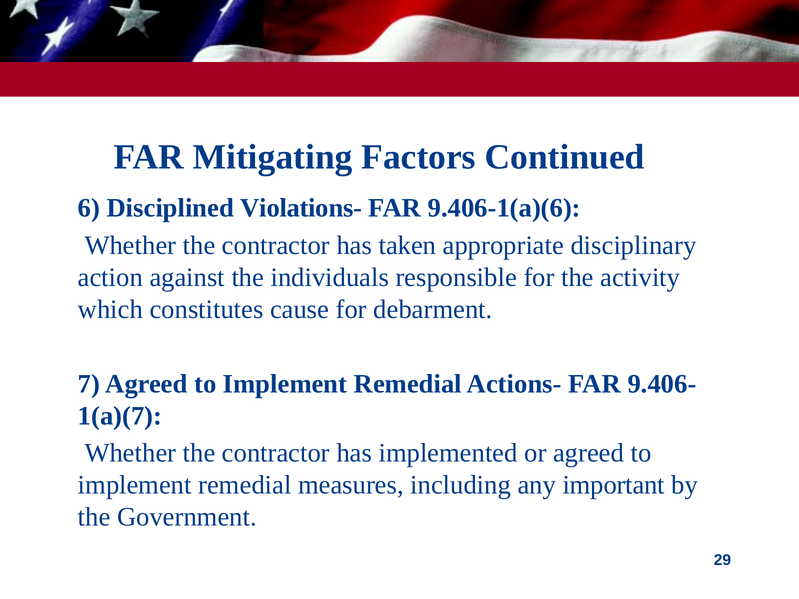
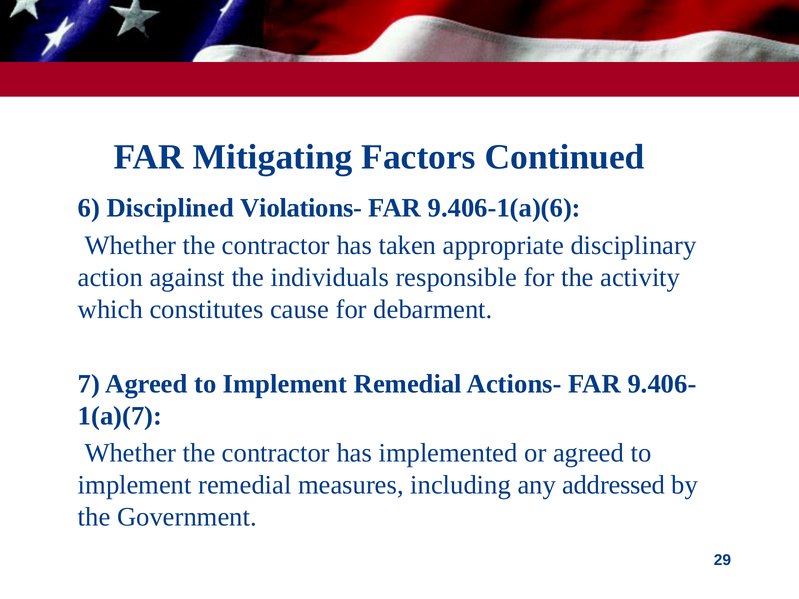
important: important -> addressed (614, 485)
